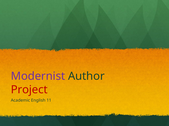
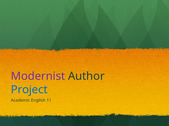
Project colour: red -> blue (29, 90)
